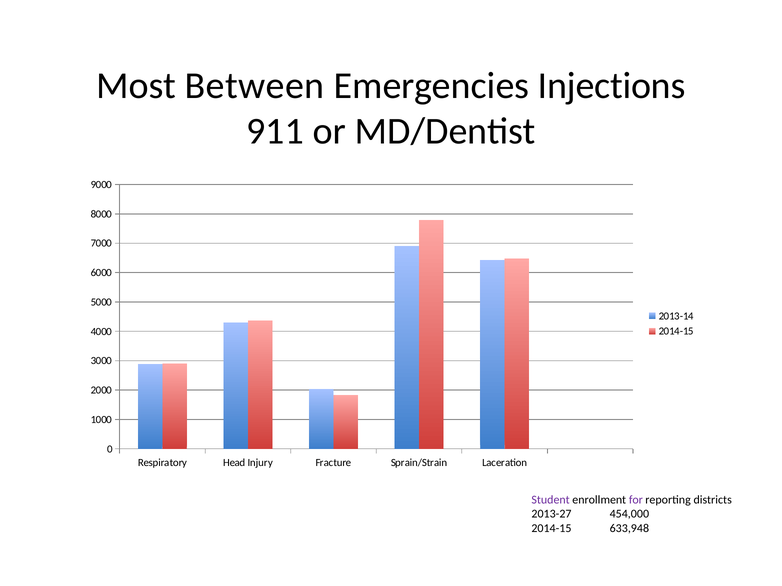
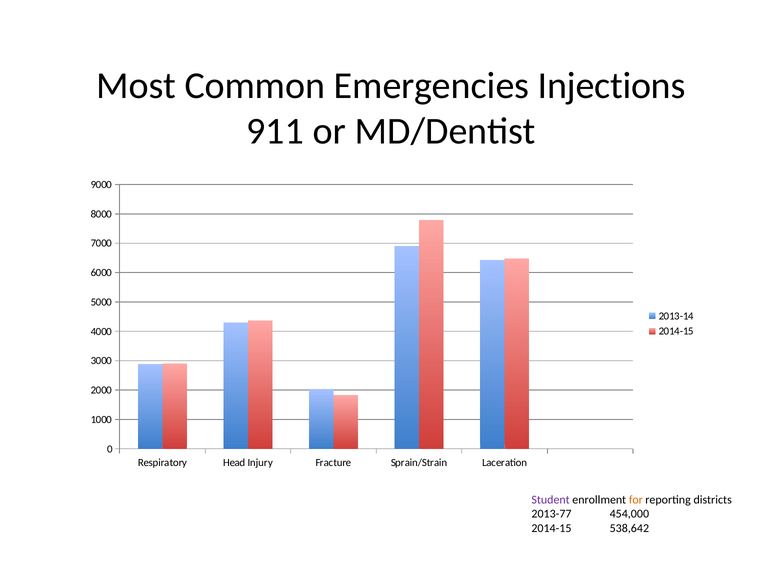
Between: Between -> Common (255, 86)
for colour: purple -> orange (636, 500)
2013-27: 2013-27 -> 2013-77 (551, 514)
633,948: 633,948 -> 538,642 (629, 529)
